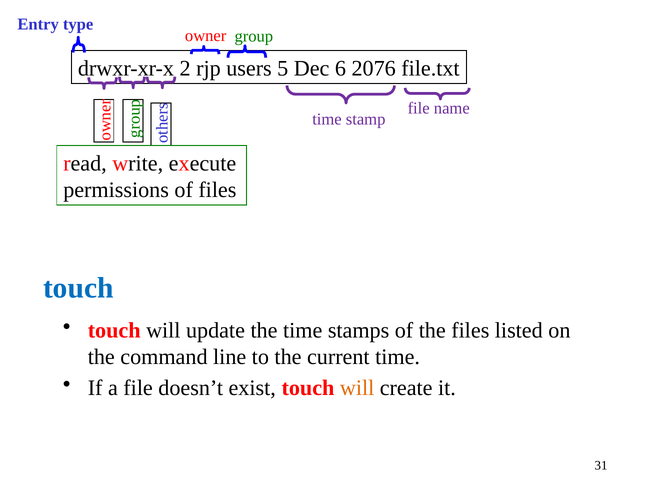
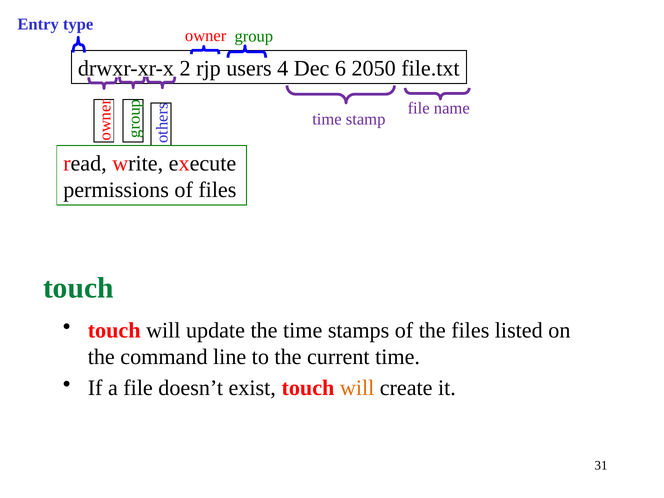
5: 5 -> 4 (283, 68)
2076: 2076 -> 2050 (374, 68)
touch colour: blue -> green (78, 288)
